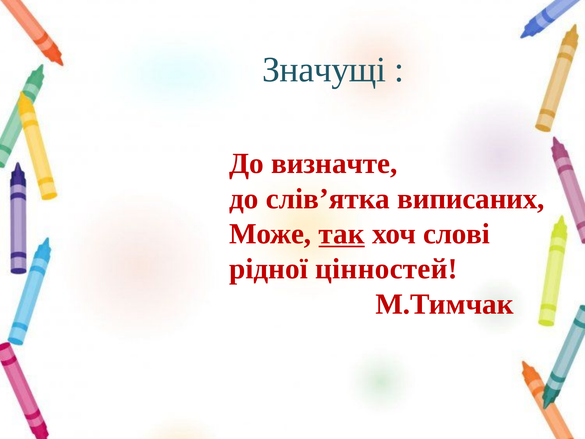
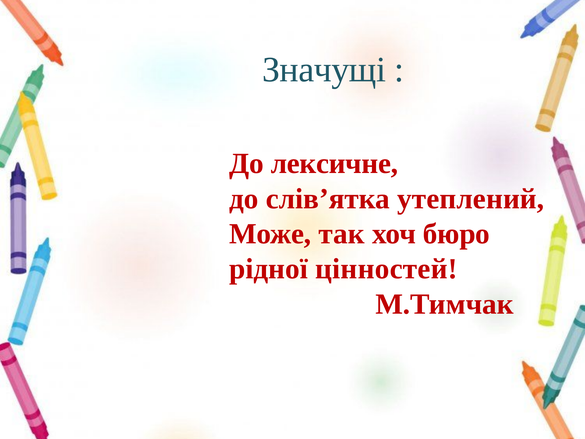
визначте: визначте -> лексичне (334, 164)
виписаних: виписаних -> утеплений (471, 199)
так underline: present -> none (342, 234)
слові: слові -> бюро (456, 234)
